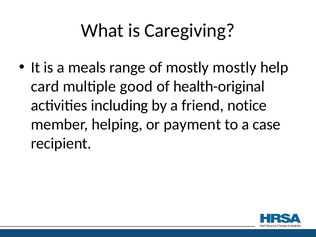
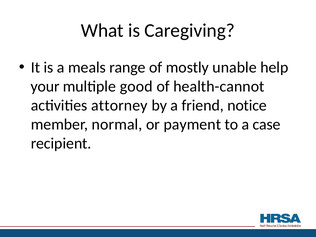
mostly mostly: mostly -> unable (235, 67)
card: card -> your (45, 86)
health-original: health-original -> health-cannot (219, 86)
including: including -> attorney (119, 105)
helping: helping -> normal (117, 124)
